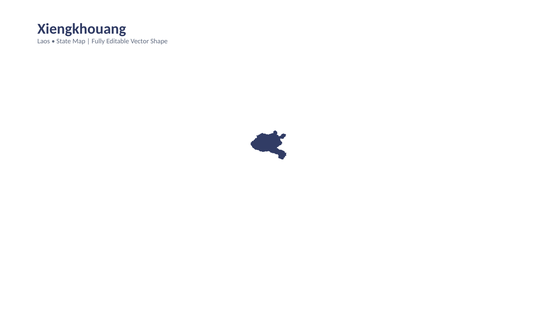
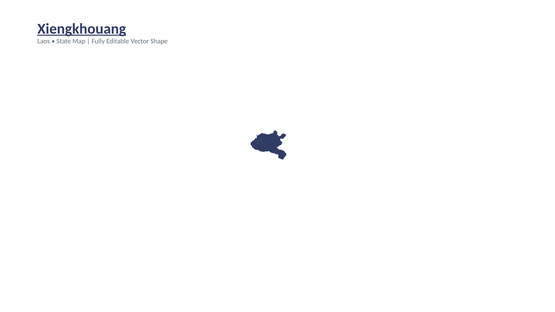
Xiengkhouang underline: none -> present (82, 29)
